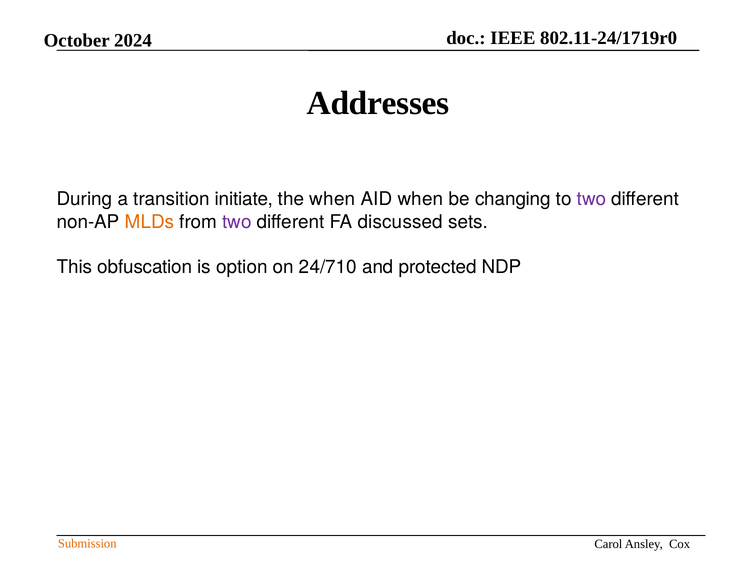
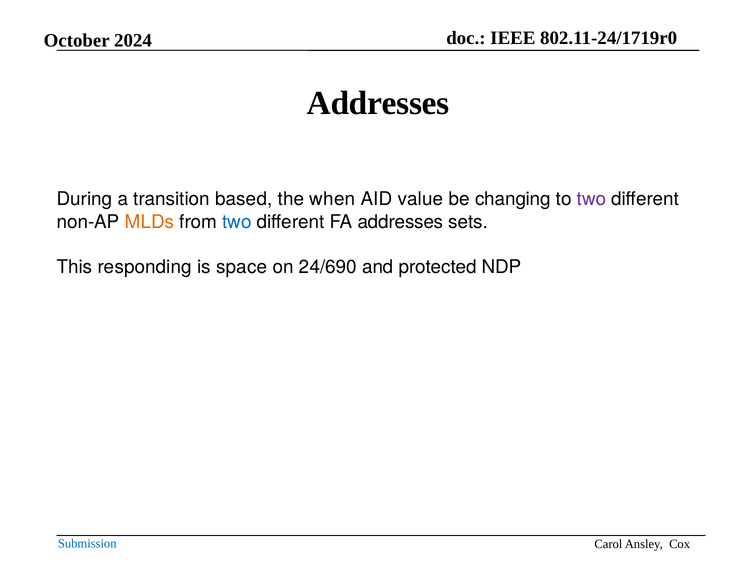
initiate: initiate -> based (244, 199)
AID when: when -> value (421, 199)
two colour: purple -> blue (237, 222)
FA discussed: discussed -> addresses (400, 222)
obfuscation: obfuscation -> responding (145, 267)
option: option -> space (242, 267)
24/710: 24/710 -> 24/690 (328, 267)
Submission colour: orange -> blue (87, 544)
